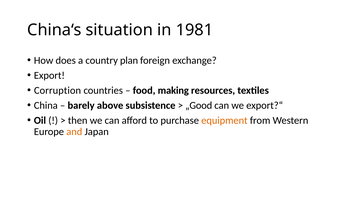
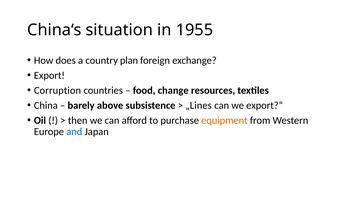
1981: 1981 -> 1955 (194, 30)
making: making -> change (173, 90)
„Good: „Good -> „Lines (199, 105)
and colour: orange -> blue (74, 131)
